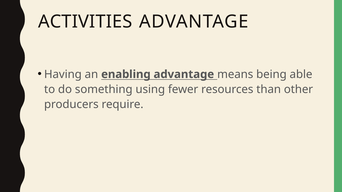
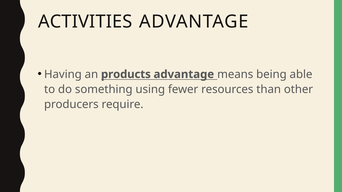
enabling: enabling -> products (126, 74)
